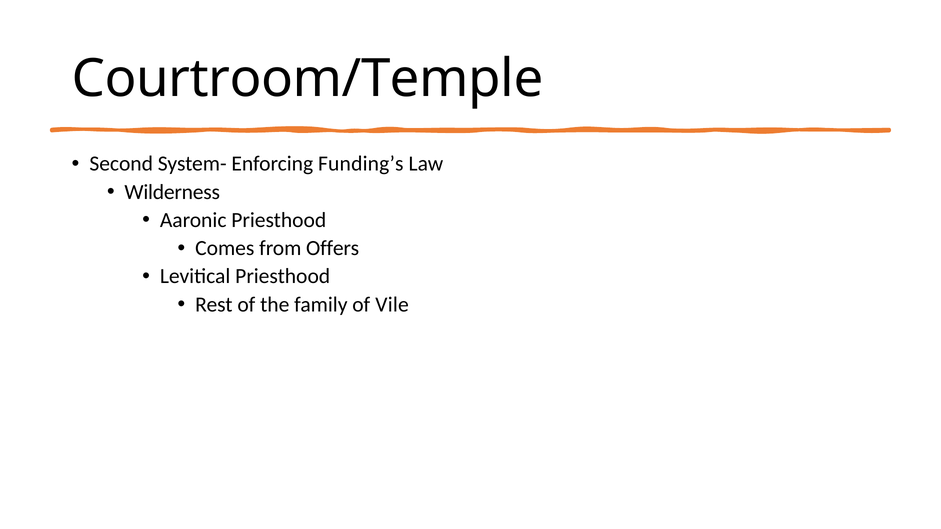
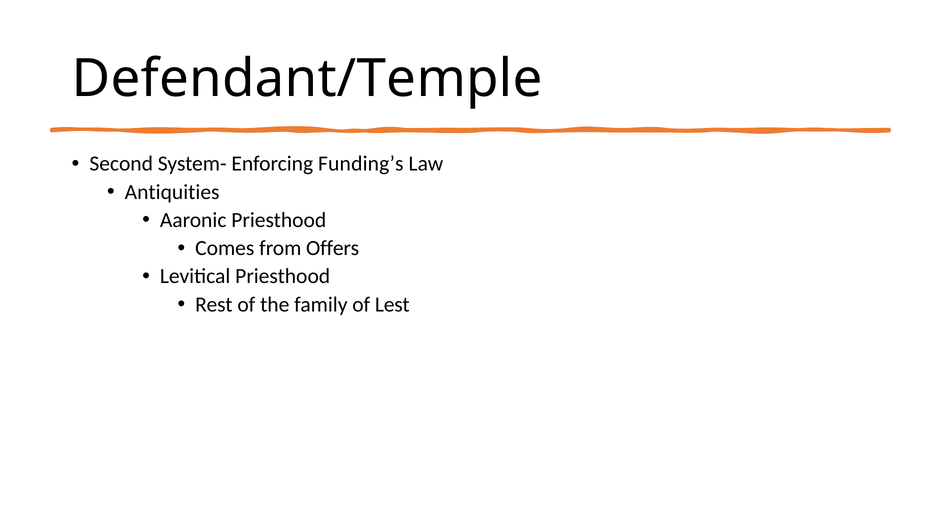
Courtroom/Temple: Courtroom/Temple -> Defendant/Temple (307, 79)
Wilderness: Wilderness -> Antiquities (172, 192)
Vile: Vile -> Lest (392, 305)
